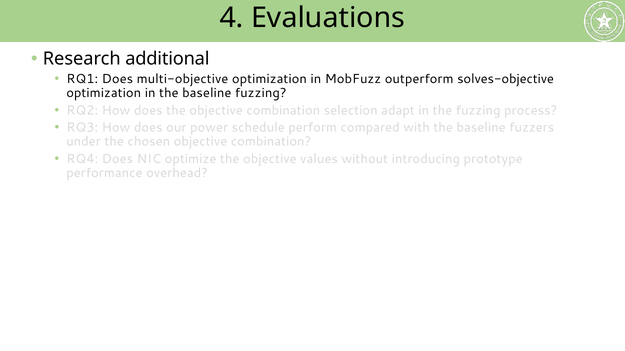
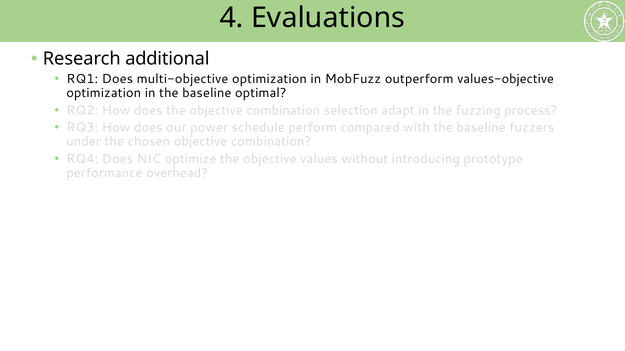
solves-objective: solves-objective -> values-objective (506, 79)
baseline fuzzing: fuzzing -> optimal (261, 93)
